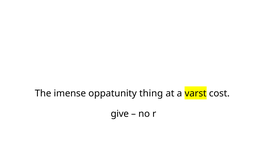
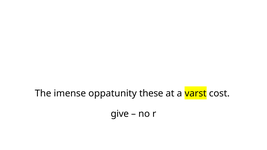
thing: thing -> these (151, 94)
